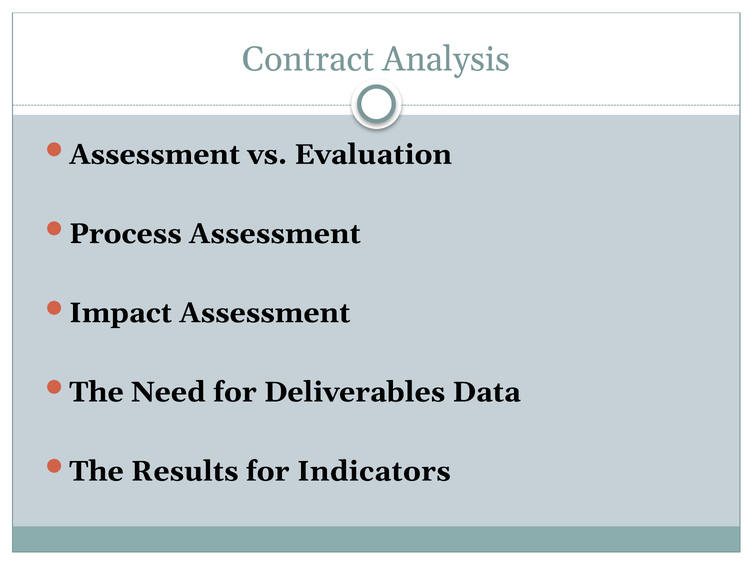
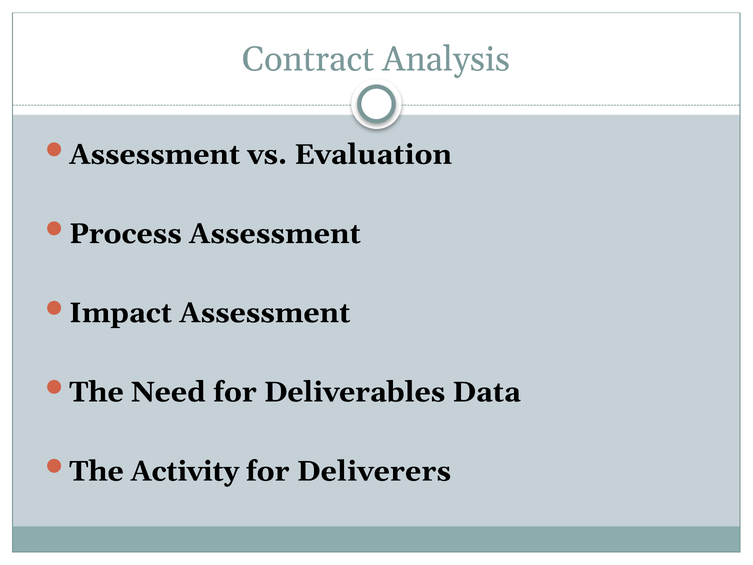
Results: Results -> Activity (185, 471)
Indicators: Indicators -> Deliverers (374, 471)
